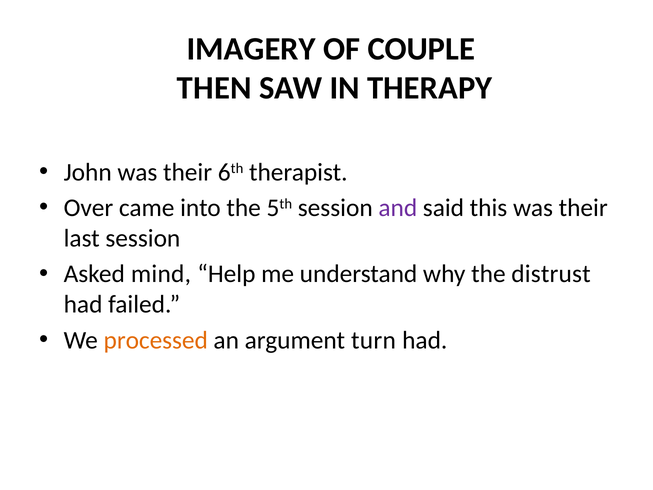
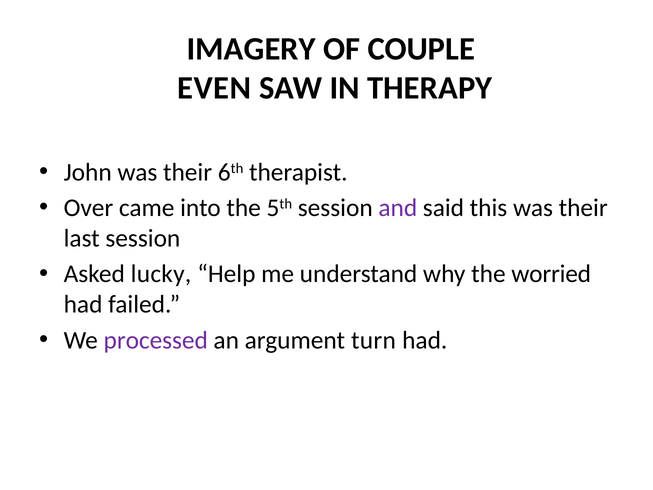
THEN: THEN -> EVEN (214, 88)
mind: mind -> lucky (161, 274)
distrust: distrust -> worried (551, 274)
processed colour: orange -> purple (156, 340)
